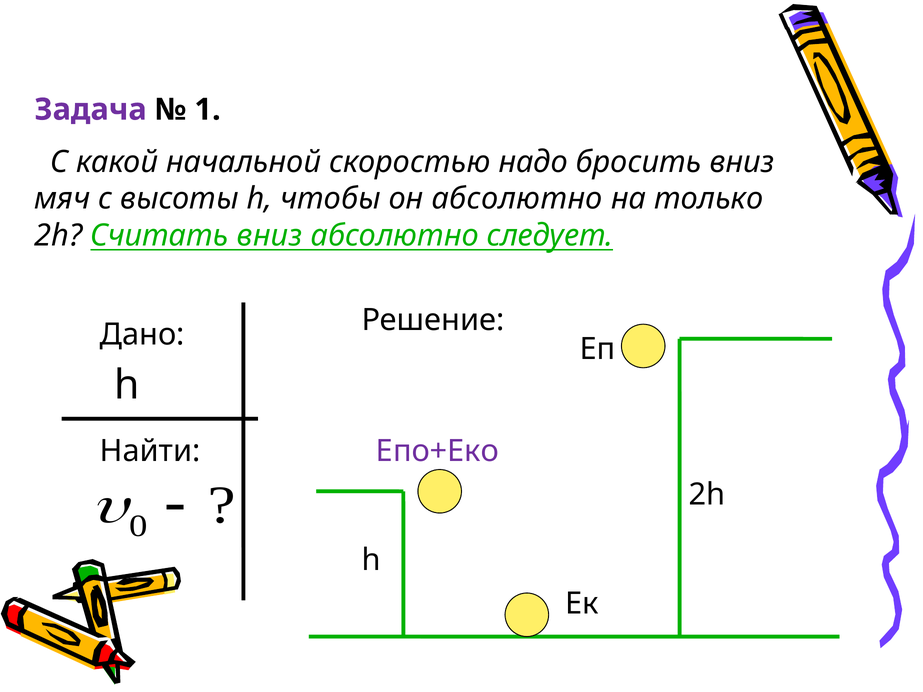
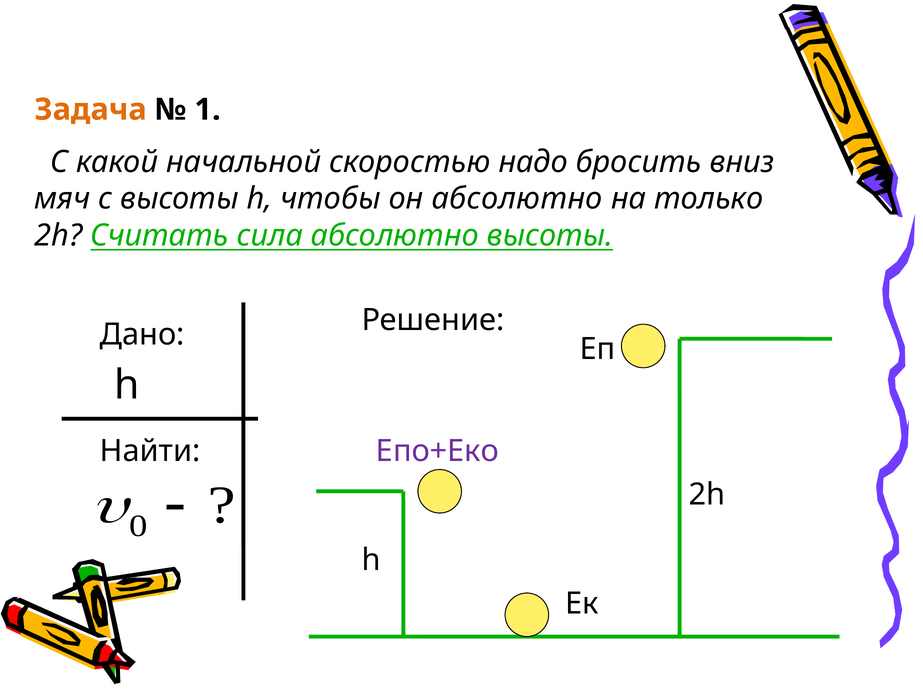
Задача colour: purple -> orange (91, 110)
Считать вниз: вниз -> сила (270, 236)
абсолютно следует: следует -> высоты (550, 236)
